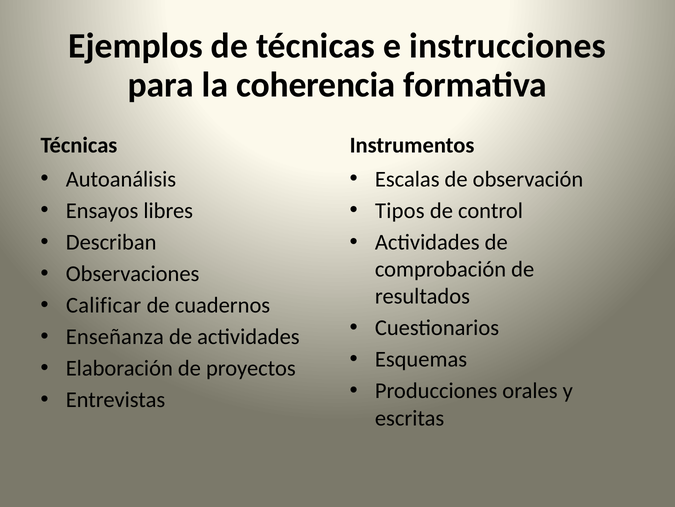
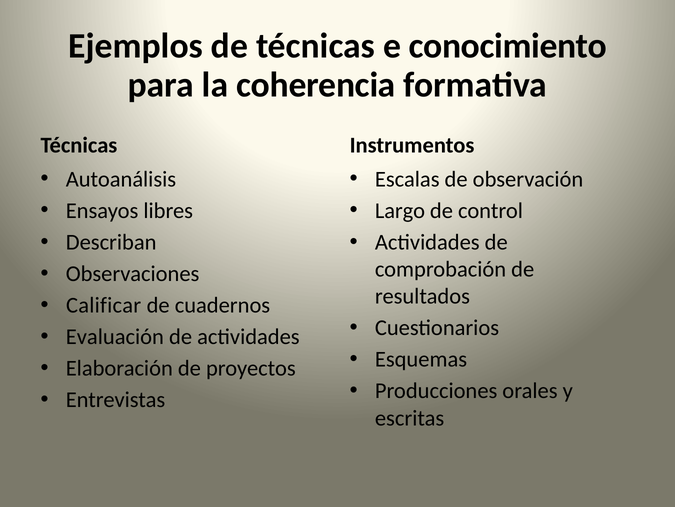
instrucciones: instrucciones -> conocimiento (508, 46)
Tipos: Tipos -> Largo (400, 210)
Enseñanza: Enseñanza -> Evaluación (115, 336)
